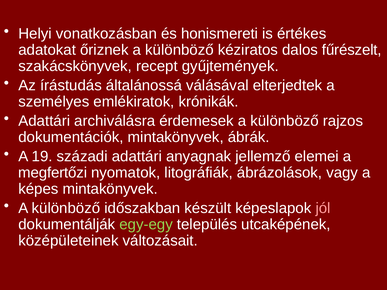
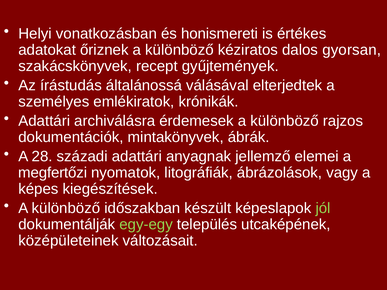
fűrészelt: fűrészelt -> gyorsan (352, 50)
19: 19 -> 28 (42, 156)
képes mintakönyvek: mintakönyvek -> kiegészítések (110, 189)
jól colour: pink -> light green (323, 208)
